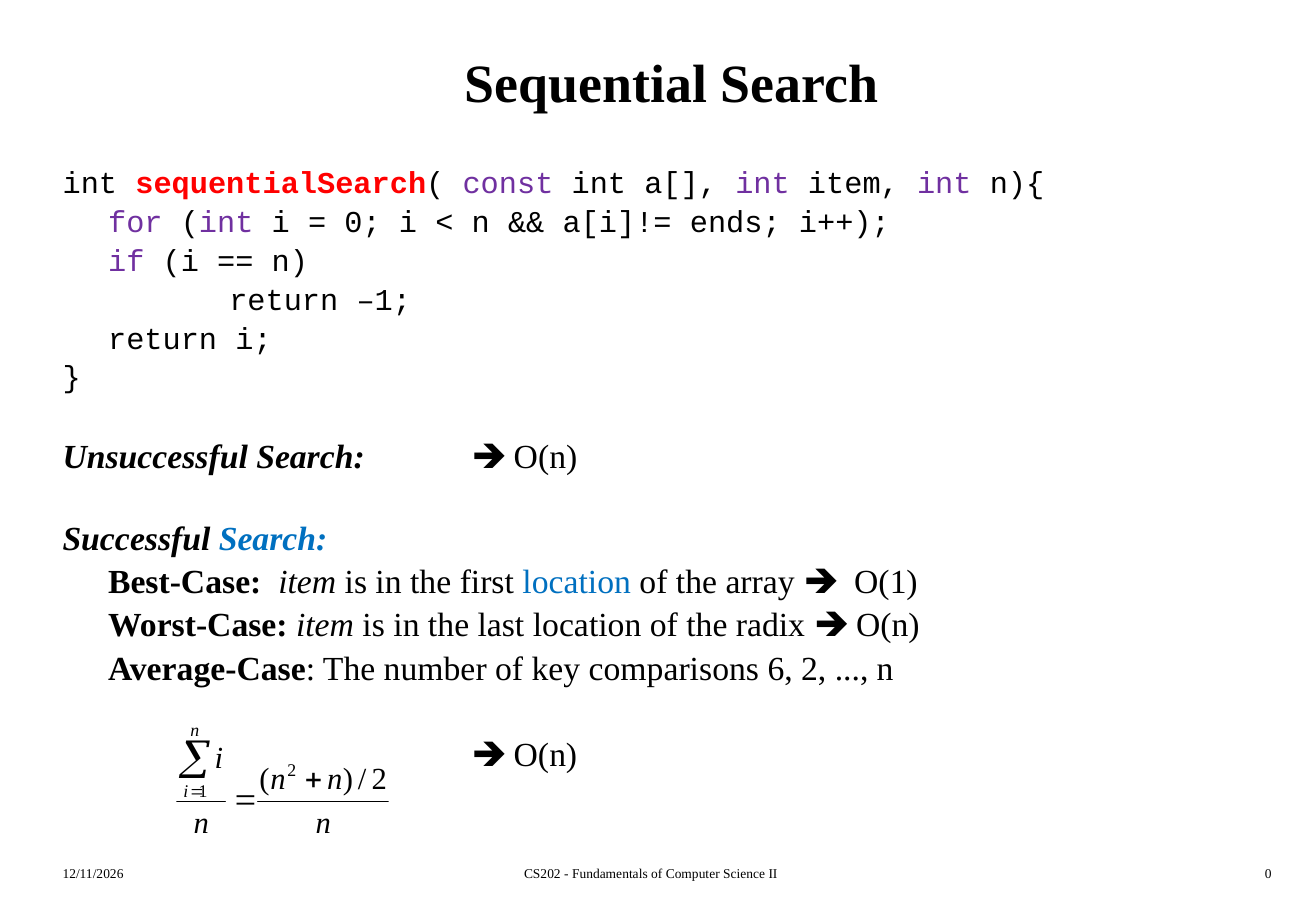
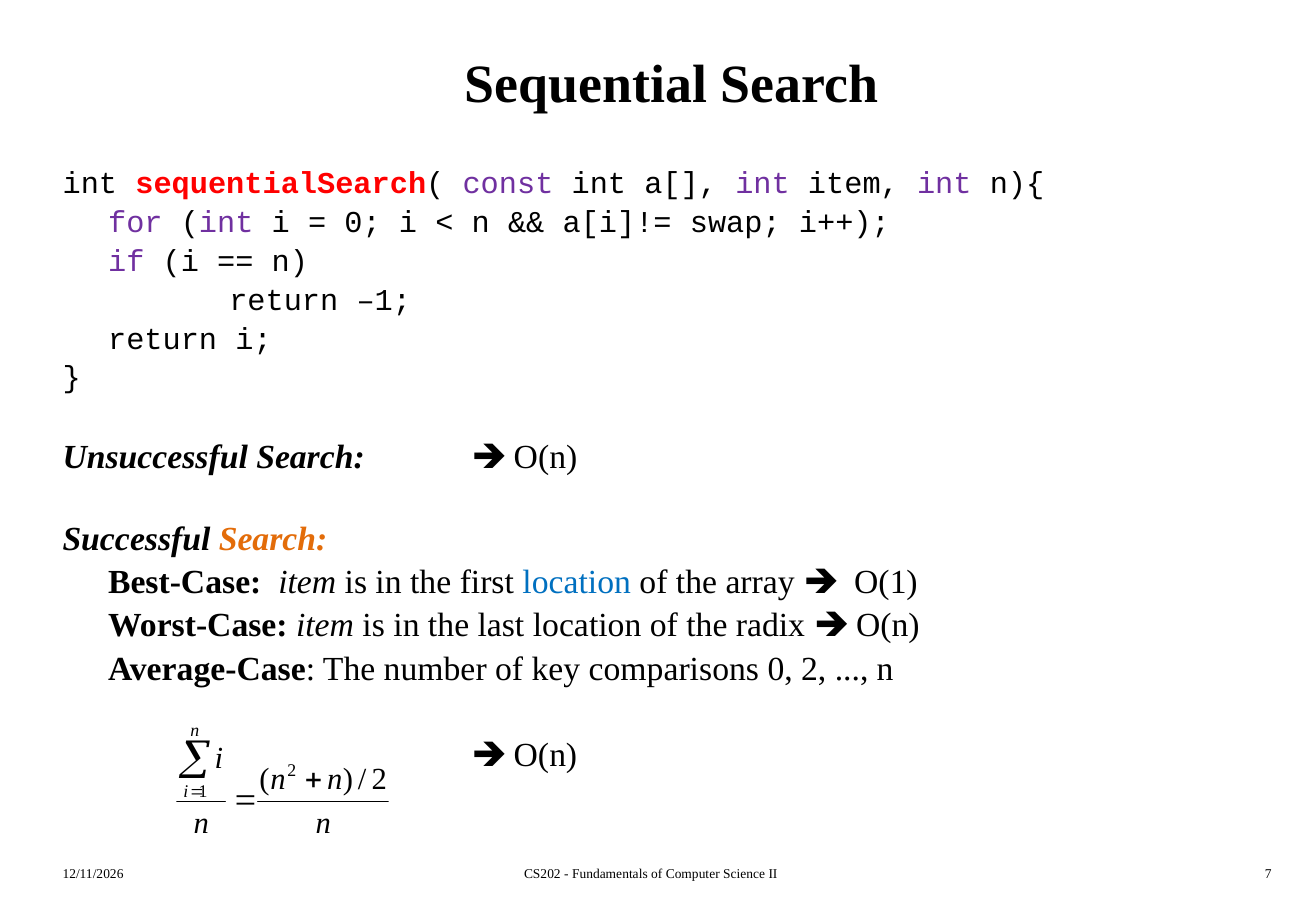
ends: ends -> swap (735, 223)
Search colour: blue -> orange (273, 540)
comparisons 6: 6 -> 0 (780, 669)
II 0: 0 -> 7 (1268, 874)
